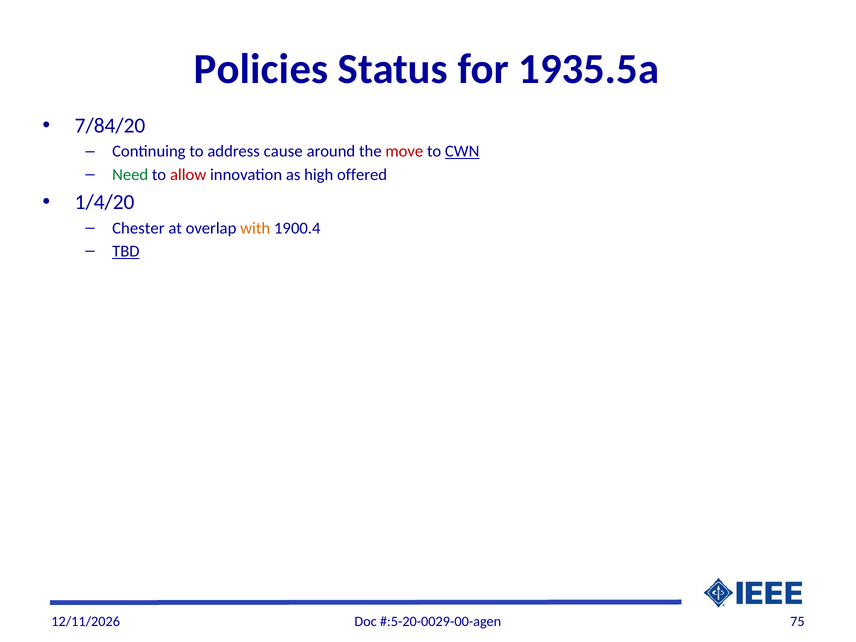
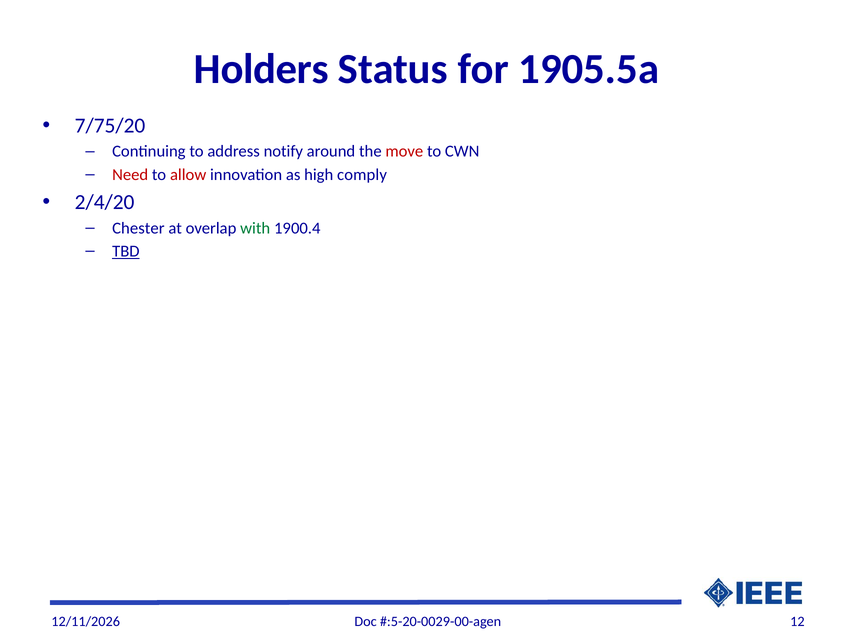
Policies: Policies -> Holders (261, 69)
1935.5a: 1935.5a -> 1905.5a (589, 69)
7/84/20: 7/84/20 -> 7/75/20 (110, 126)
cause: cause -> notify (283, 151)
CWN underline: present -> none (462, 151)
Need colour: green -> red (130, 175)
offered: offered -> comply (362, 175)
1/4/20: 1/4/20 -> 2/4/20 (105, 202)
with colour: orange -> green (255, 228)
75: 75 -> 12 (797, 622)
